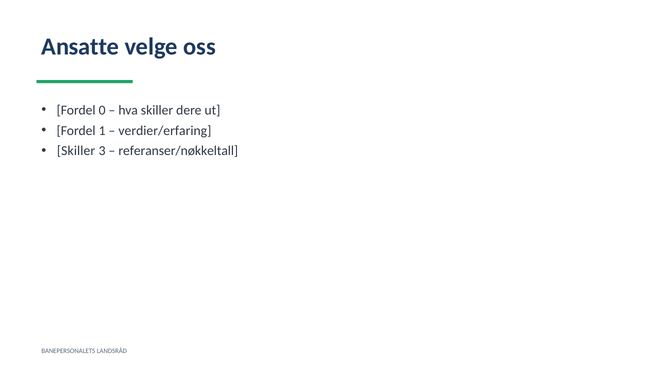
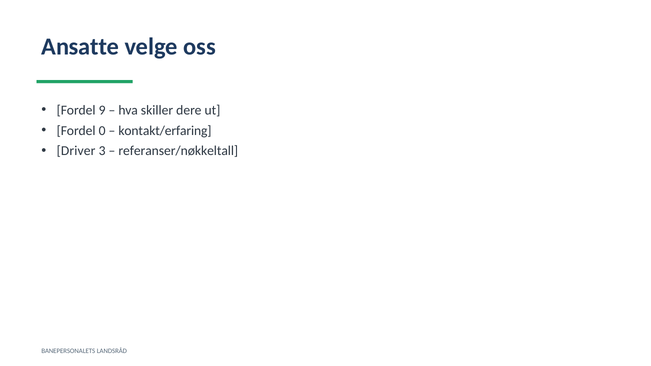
0: 0 -> 9 (102, 110)
1: 1 -> 0 (102, 131)
verdier/erfaring: verdier/erfaring -> kontakt/erfaring (165, 131)
Skiller: Skiller -> Driver (76, 151)
